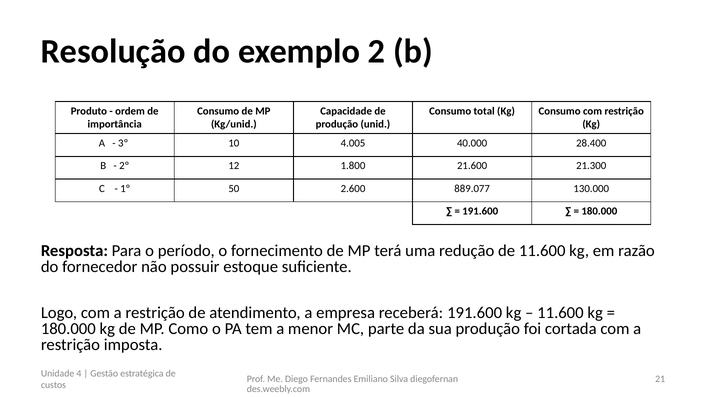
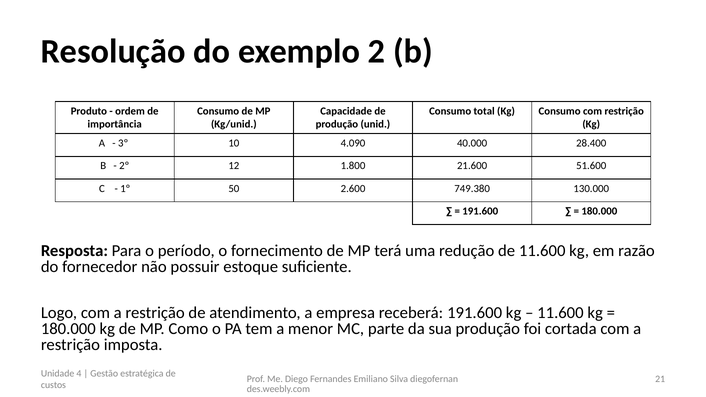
4.005: 4.005 -> 4.090 (353, 143)
21.300: 21.300 -> 51.600 (591, 166)
889.077: 889.077 -> 749.380 (472, 189)
